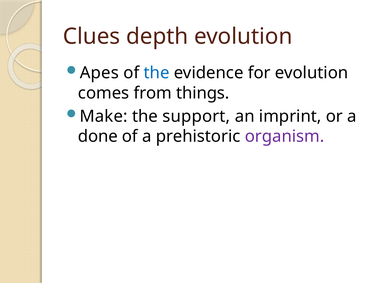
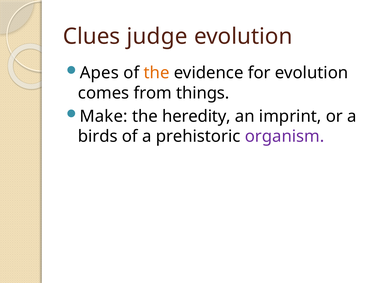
depth: depth -> judge (157, 36)
the colour: blue -> orange (157, 73)
support: support -> heredity (196, 116)
done: done -> birds (98, 136)
